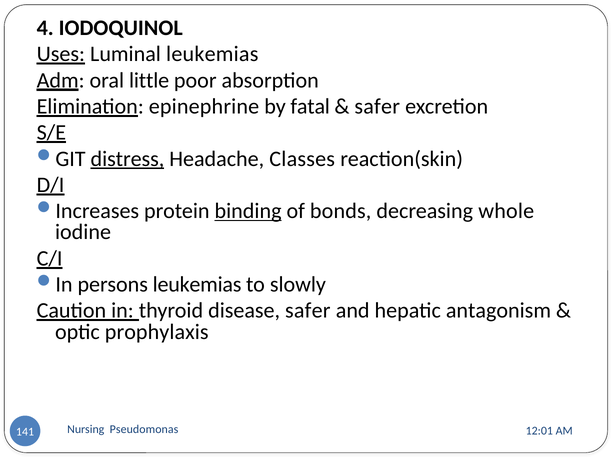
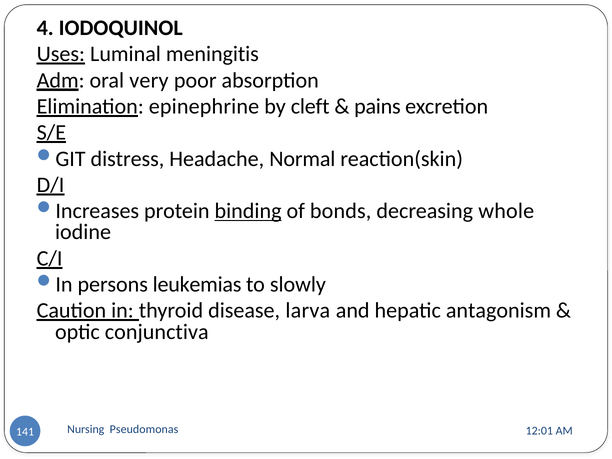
Luminal leukemias: leukemias -> meningitis (212, 54)
little: little -> very (149, 80)
fatal: fatal -> cleft (310, 106)
safer: safer -> pains (377, 106)
distress underline: present -> none (127, 159)
Classes: Classes -> Normal (302, 159)
disease safer: safer -> larva (308, 311)
prophylaxis: prophylaxis -> conjunctiva (157, 332)
